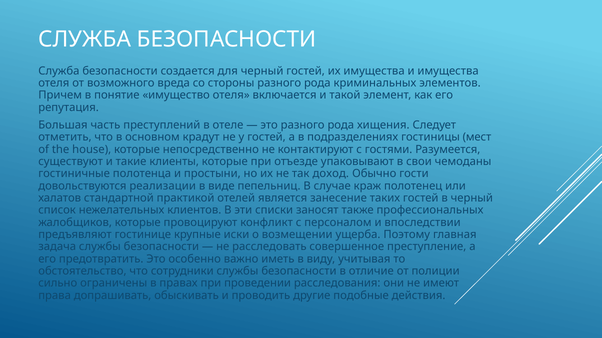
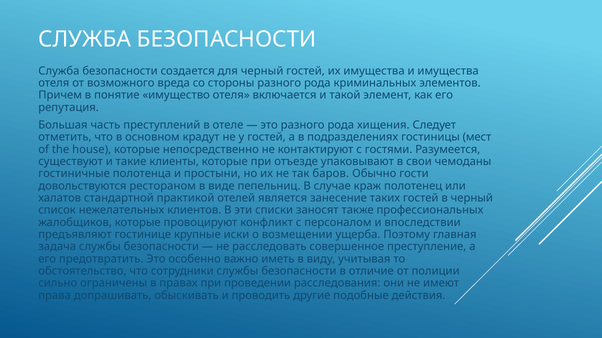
доход: доход -> баров (331, 174)
реализации: реализации -> рестораном (163, 186)
